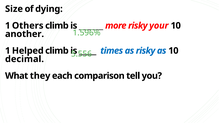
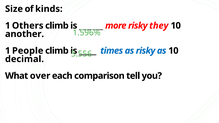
dying: dying -> kinds (49, 9)
your: your -> they (159, 26)
Helped: Helped -> People (28, 51)
they: they -> over (40, 76)
